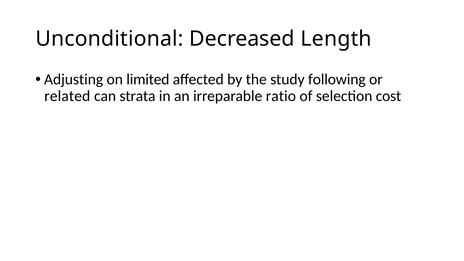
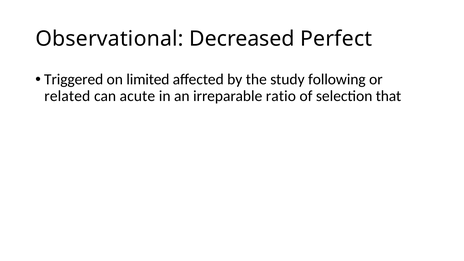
Unconditional: Unconditional -> Observational (109, 39)
Length: Length -> Perfect (336, 39)
Adjusting: Adjusting -> Triggered (74, 79)
strata: strata -> acute (137, 96)
cost: cost -> that (389, 96)
